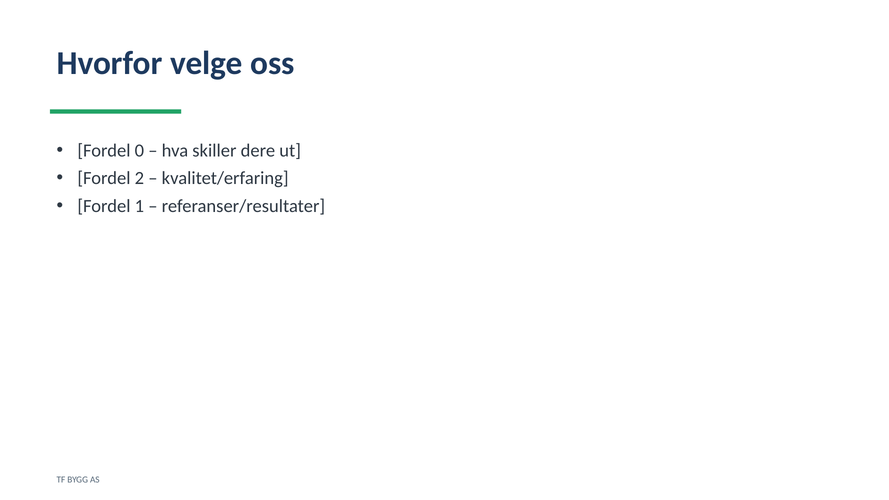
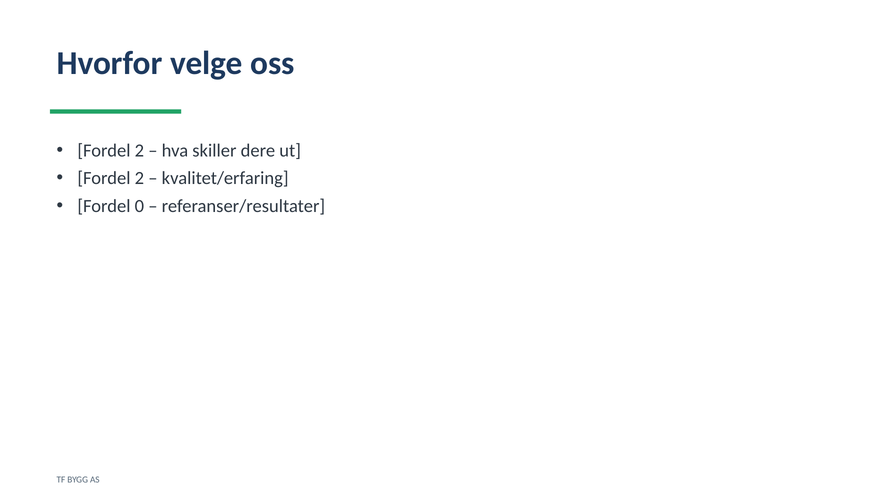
0: 0 -> 2 (139, 151)
1: 1 -> 0 (139, 206)
